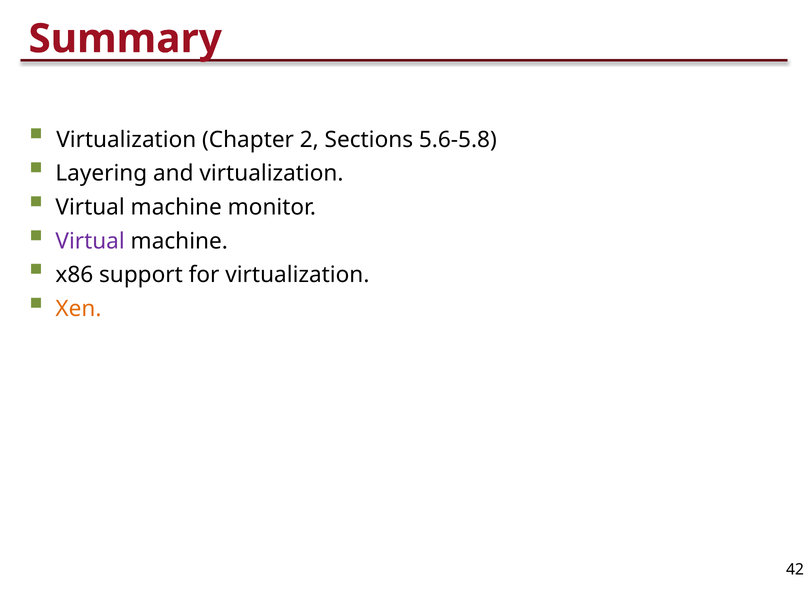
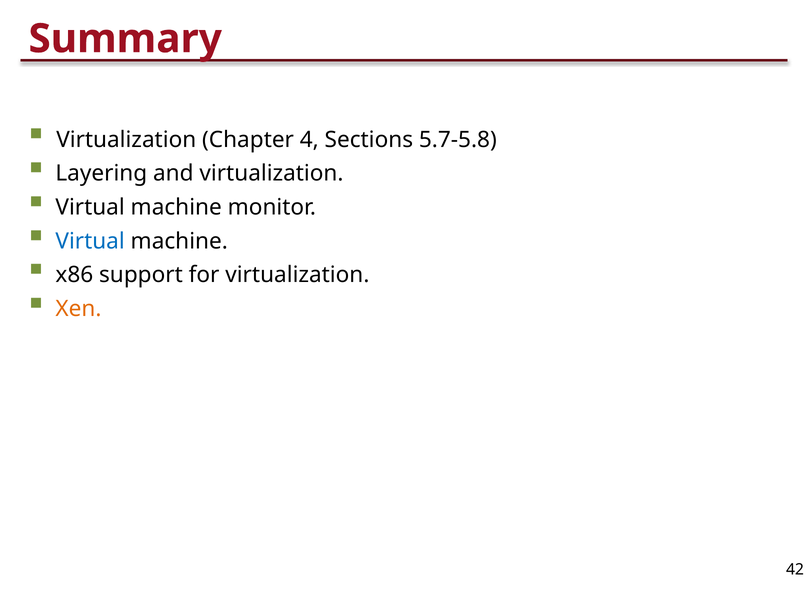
2: 2 -> 4 (309, 140)
5.6-5.8: 5.6-5.8 -> 5.7-5.8 (458, 140)
Virtual colour: purple -> blue (90, 241)
